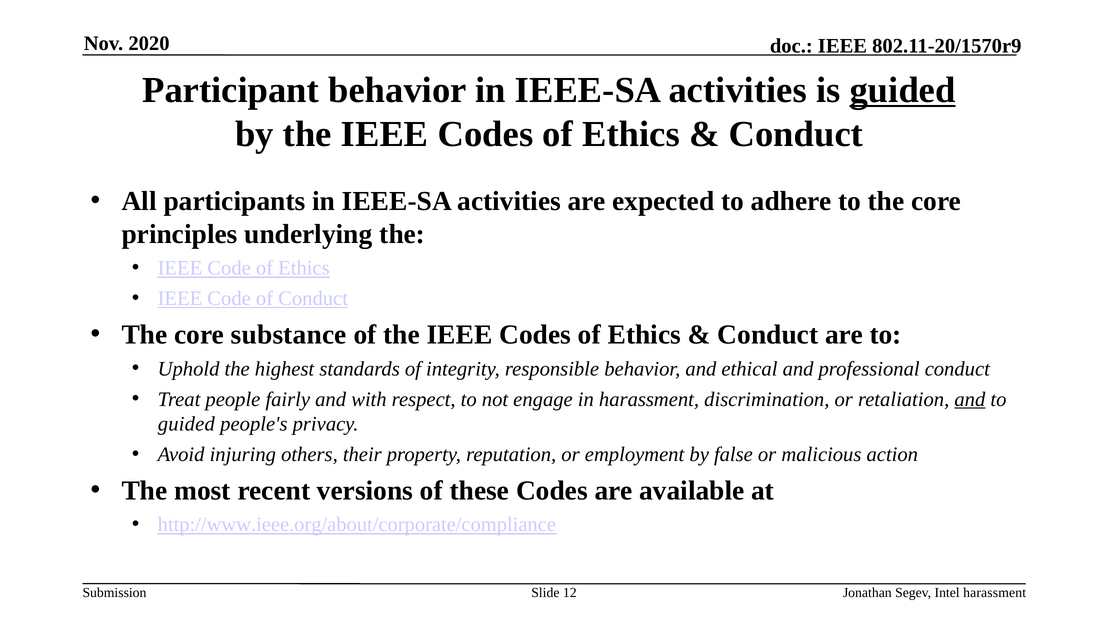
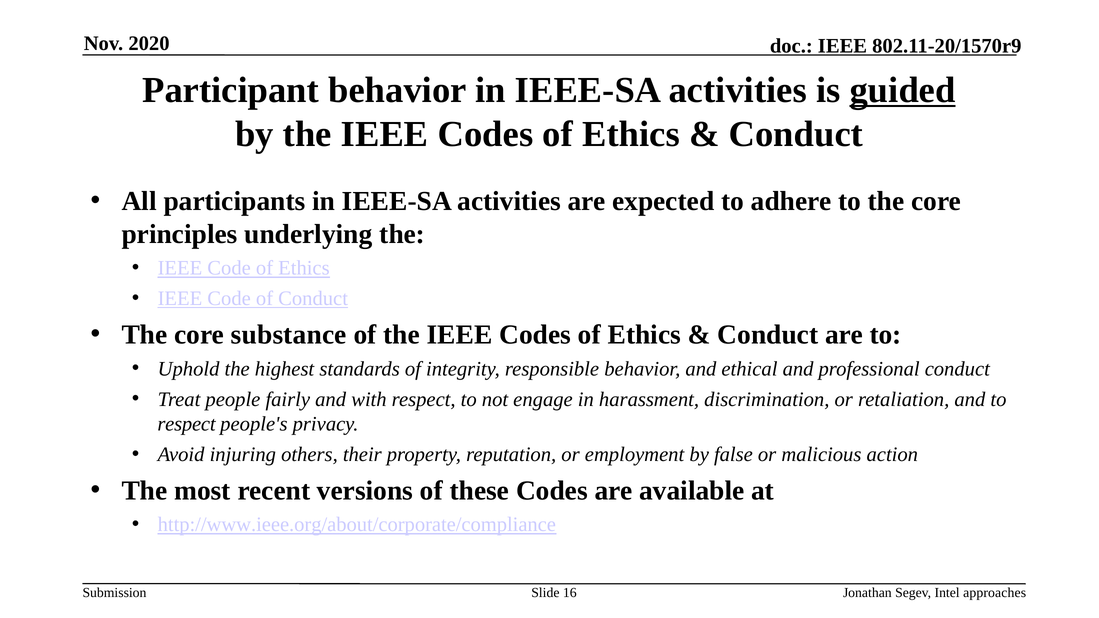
and underline: present -> none (970, 399)
guided: guided -> respect (187, 424)
12: 12 -> 16 (570, 593)
Intel harassment: harassment -> approaches (995, 593)
